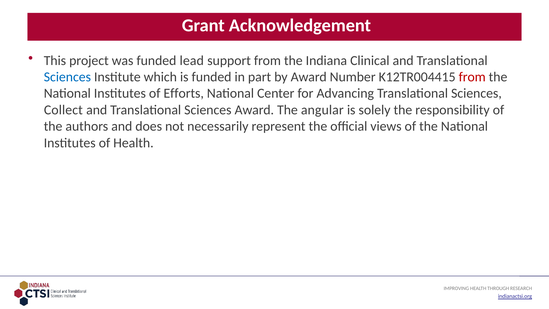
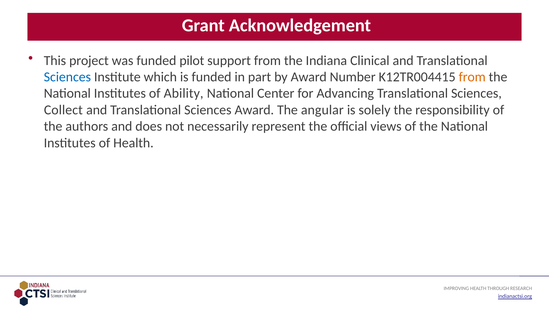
lead: lead -> pilot (192, 60)
from colour: red -> orange (472, 77)
Efforts: Efforts -> Ability (184, 93)
